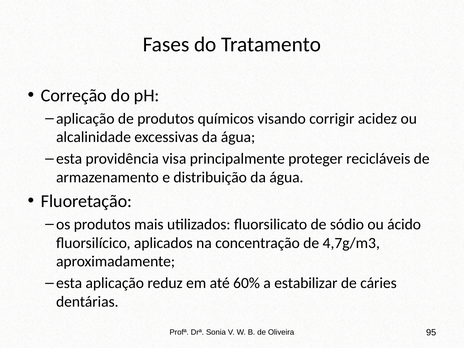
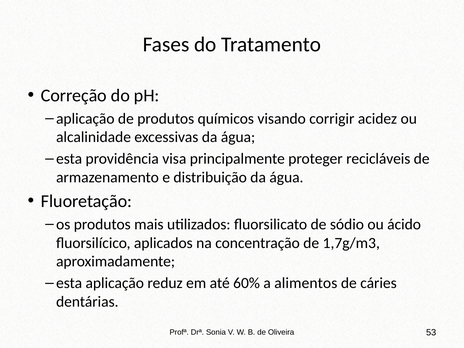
4,7g/m3: 4,7g/m3 -> 1,7g/m3 (351, 243)
estabilizar: estabilizar -> alimentos (306, 283)
95: 95 -> 53 (431, 332)
